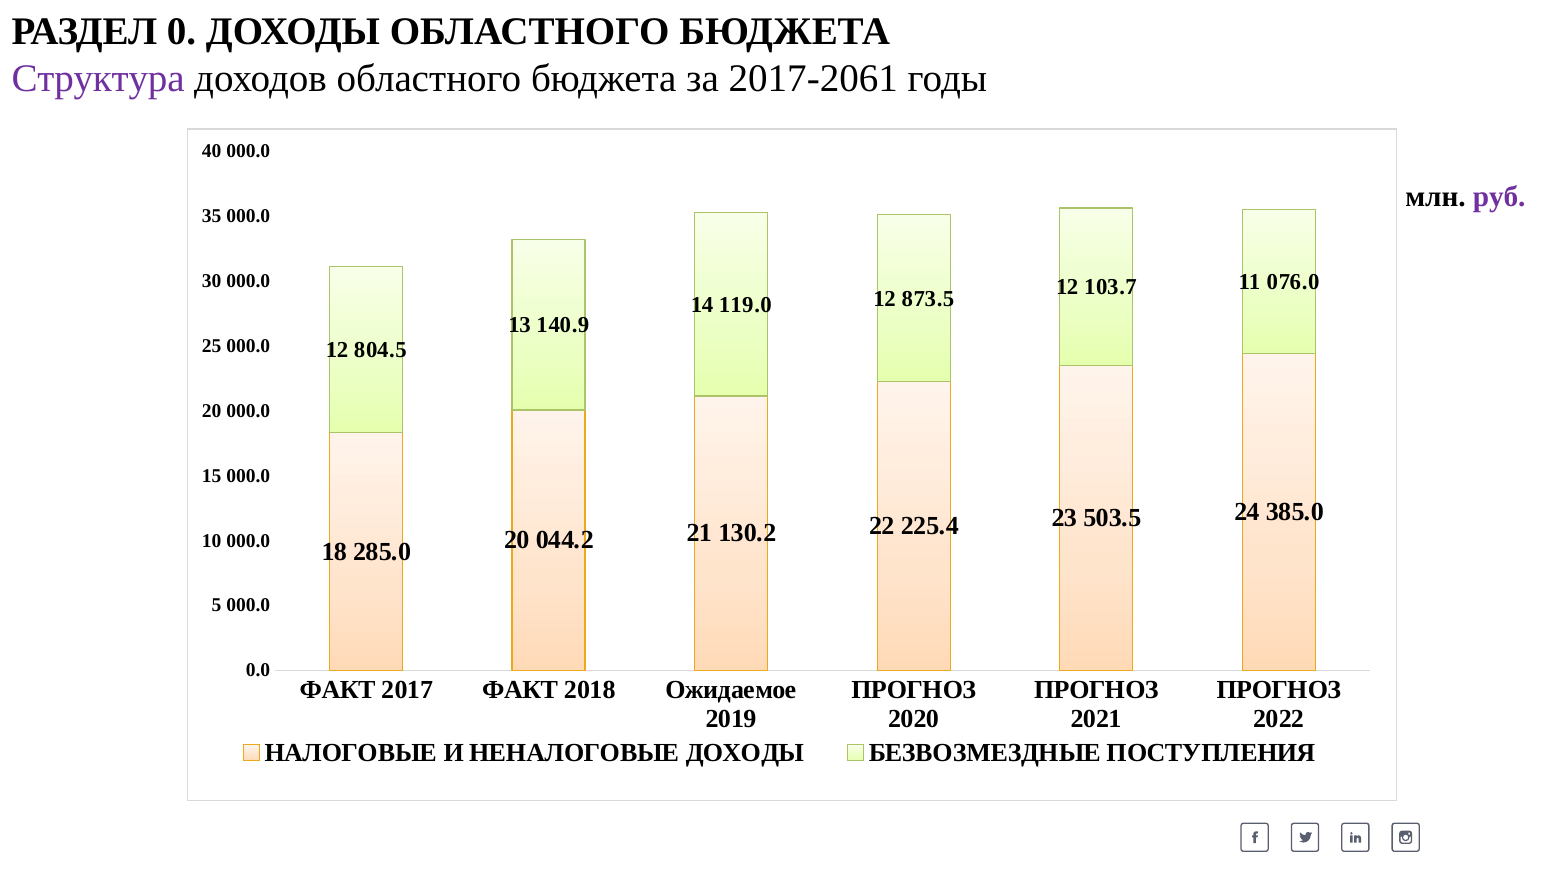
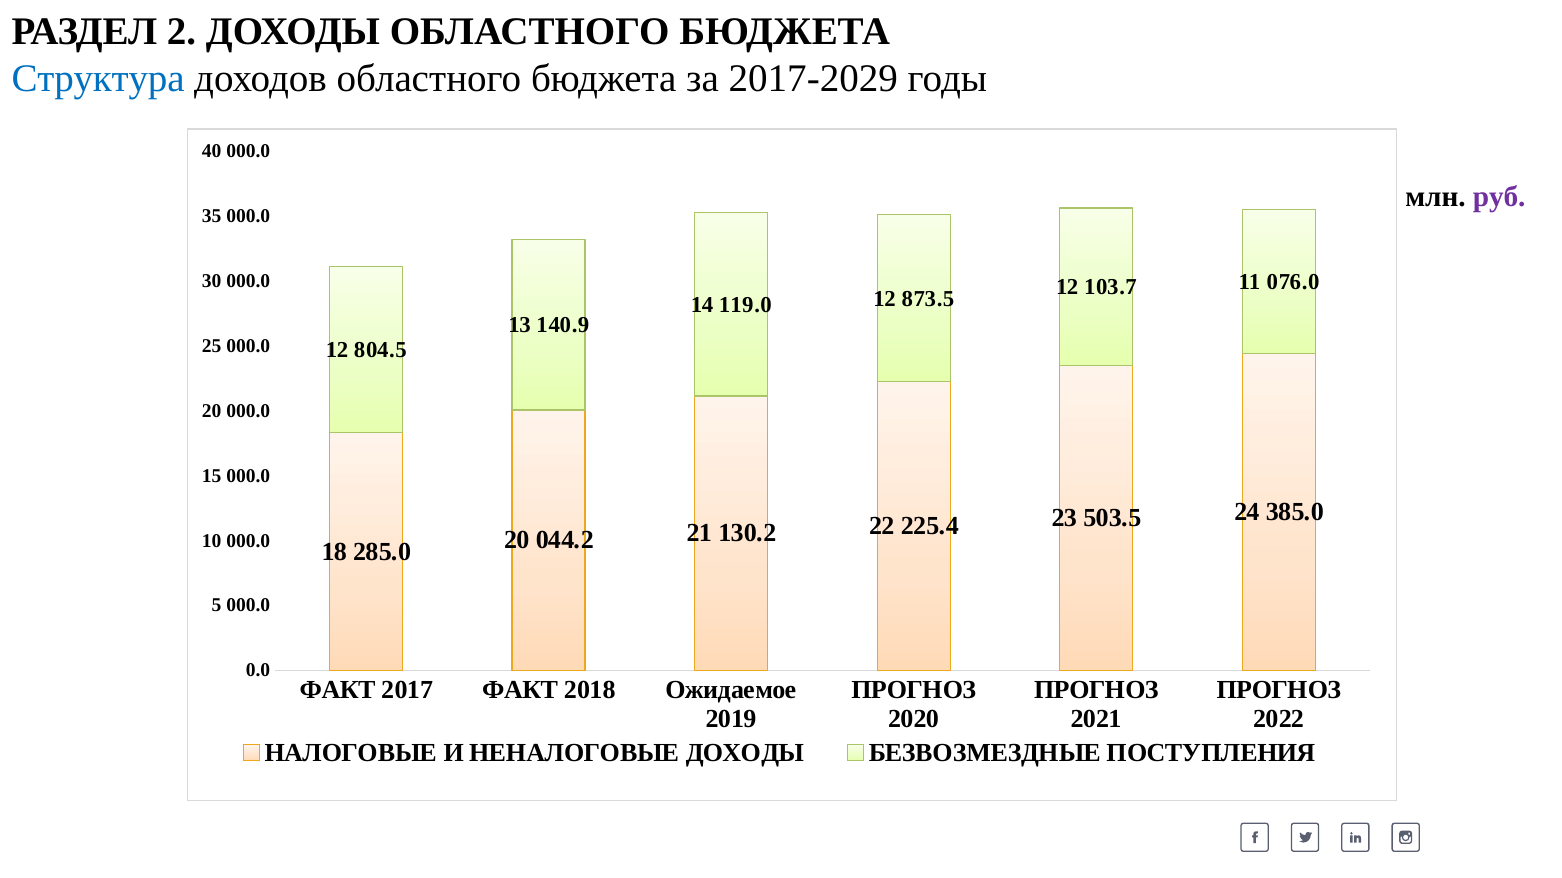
0: 0 -> 2 (182, 32)
Структура colour: purple -> blue (98, 79)
2017-2061: 2017-2061 -> 2017-2029 (813, 79)
